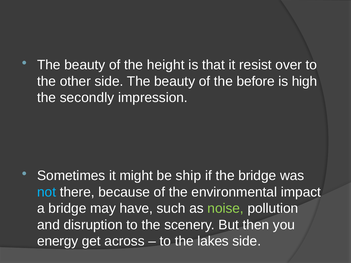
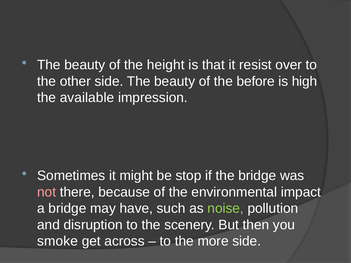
secondly: secondly -> available (87, 98)
ship: ship -> stop (188, 176)
not colour: light blue -> pink (47, 192)
energy: energy -> smoke (58, 241)
lakes: lakes -> more (213, 241)
